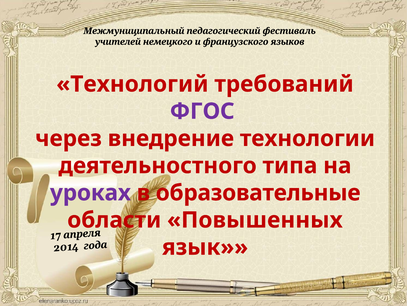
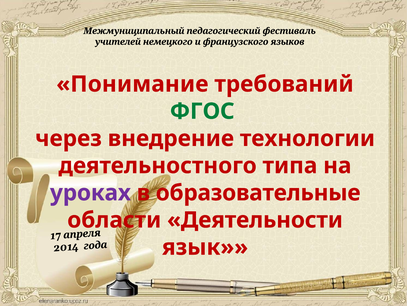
Технологий: Технологий -> Понимание (132, 84)
ФГОС colour: purple -> green (202, 111)
Повышенных: Повышенных -> Деятельности (255, 220)
